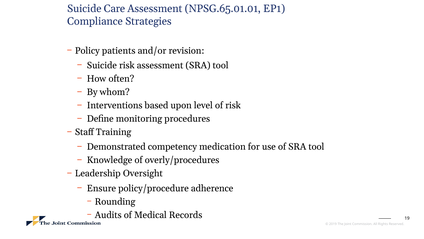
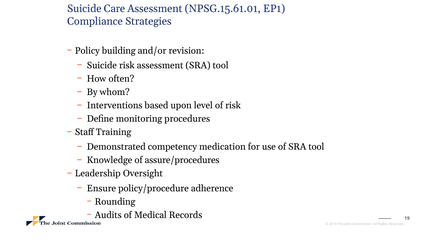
NPSG.65.01.01: NPSG.65.01.01 -> NPSG.15.61.01 (223, 9)
patients: patients -> building (119, 51)
overly/procedures: overly/procedures -> assure/procedures (182, 160)
